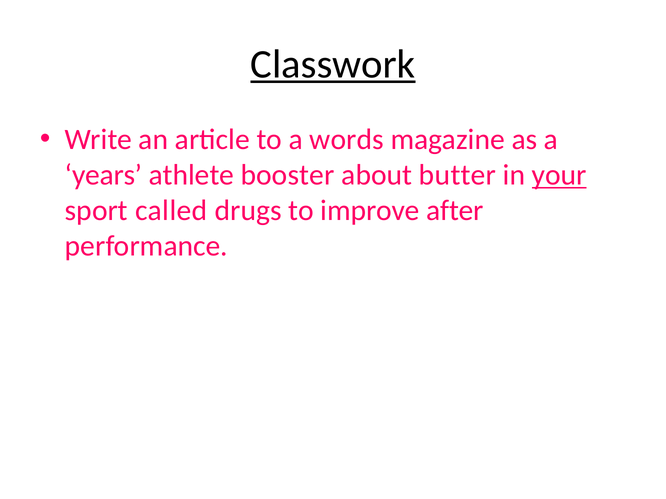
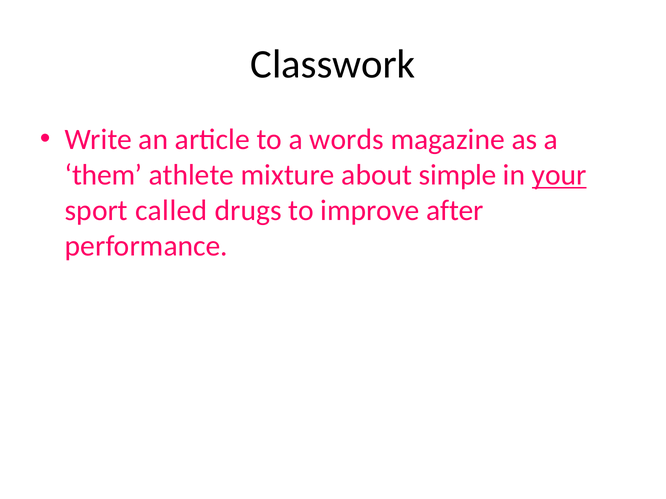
Classwork underline: present -> none (333, 64)
years: years -> them (104, 175)
booster: booster -> mixture (288, 175)
butter: butter -> simple (458, 175)
